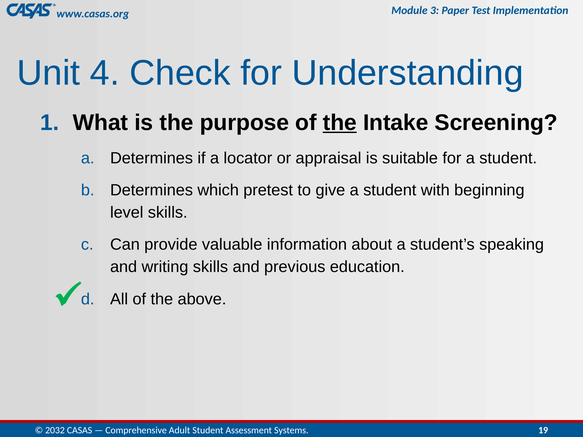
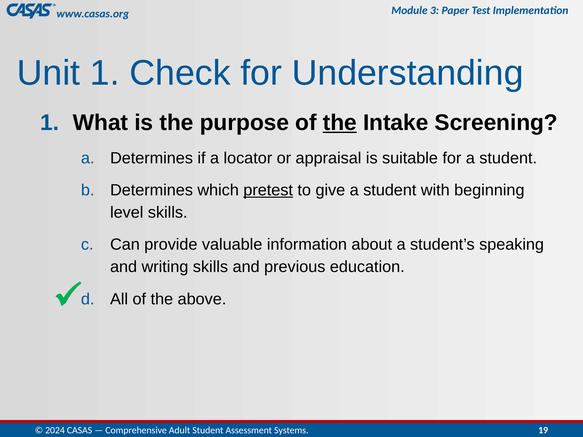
Unit 4: 4 -> 1 (105, 73)
pretest underline: none -> present (268, 190)
2032: 2032 -> 2024 (55, 431)
